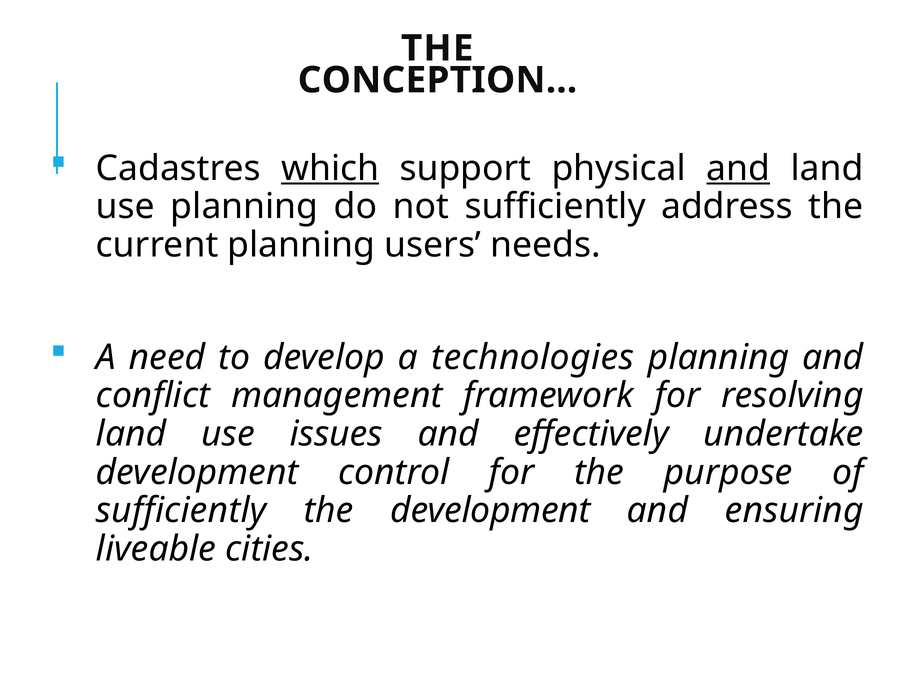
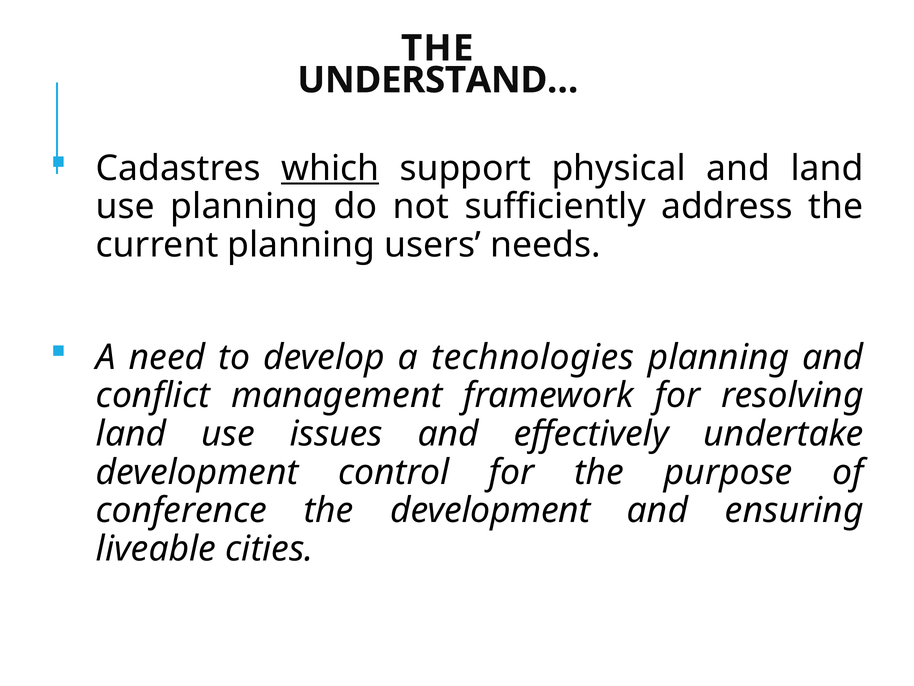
CONCEPTION…: CONCEPTION… -> UNDERSTAND… (438, 80)
and underline: present -> none (738, 168)
sufficiently: sufficiently -> conference (181, 510)
